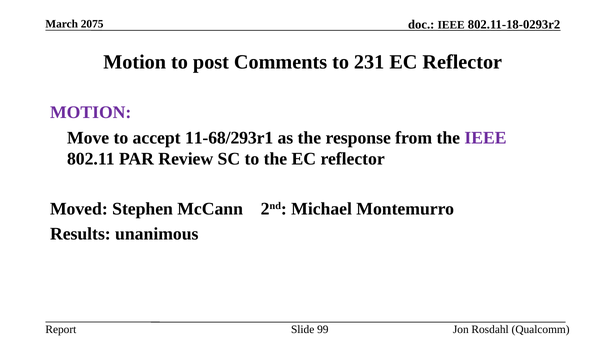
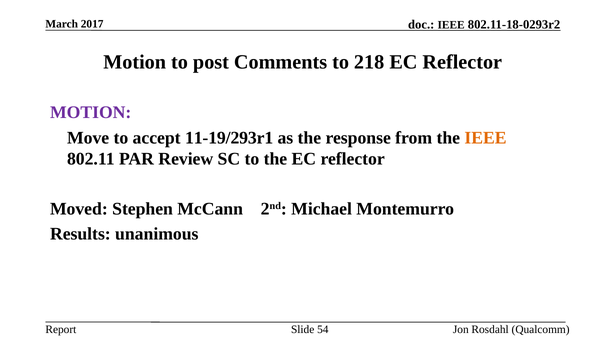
2075: 2075 -> 2017 (92, 24)
231: 231 -> 218 (369, 62)
11-68/293r1: 11-68/293r1 -> 11-19/293r1 (229, 138)
IEEE colour: purple -> orange (486, 138)
99: 99 -> 54 (323, 329)
